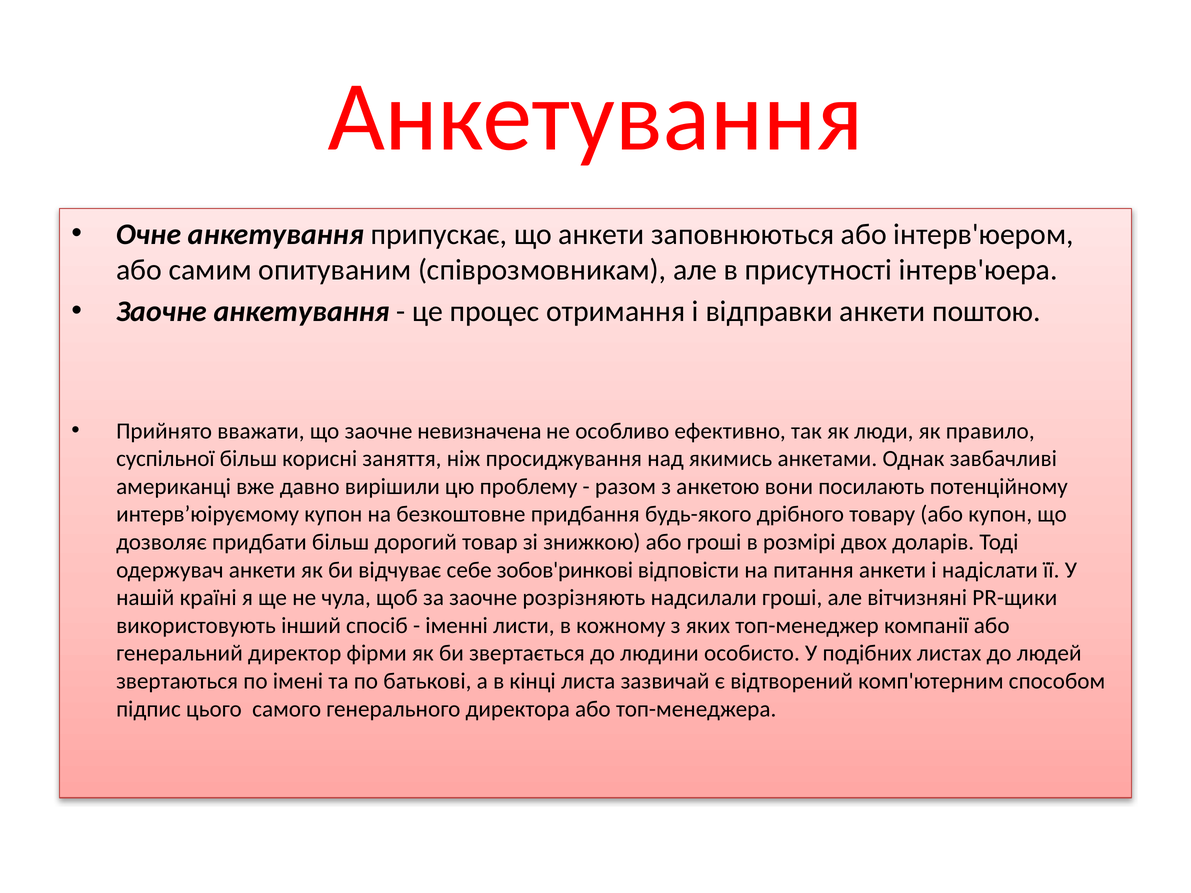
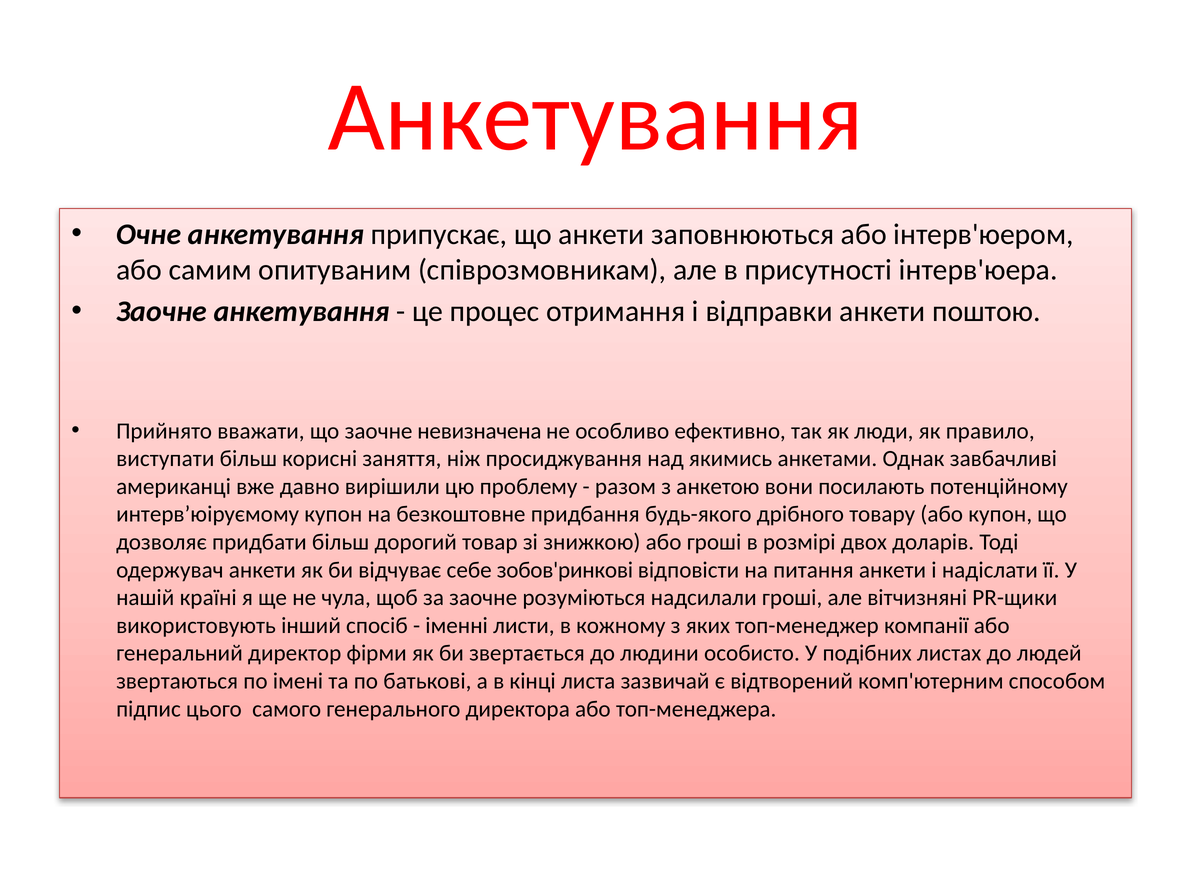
суспільної: суспільної -> виступати (165, 459)
розрізняють: розрізняють -> розуміються (584, 598)
